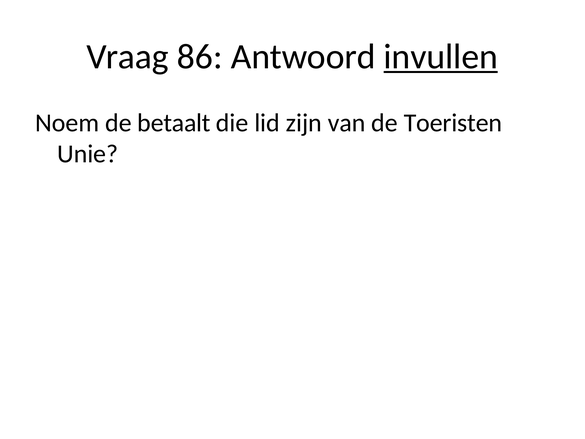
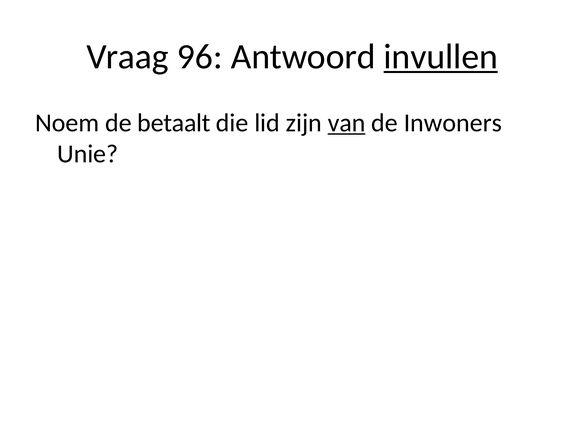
86: 86 -> 96 (200, 57)
van underline: none -> present (347, 123)
Toeristen: Toeristen -> Inwoners (453, 123)
